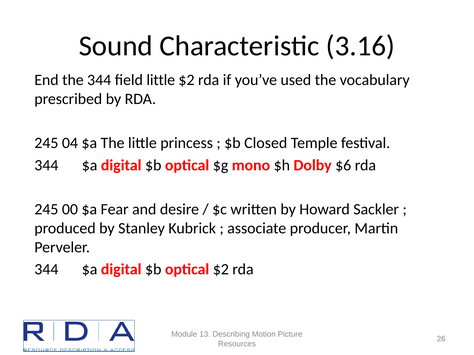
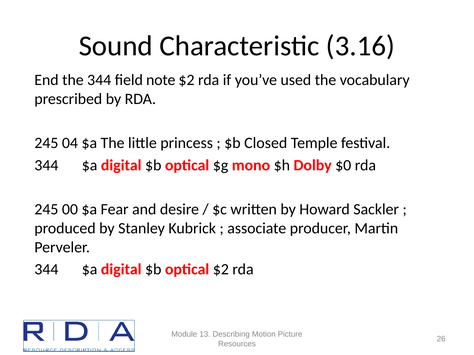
field little: little -> note (161, 80)
$6: $6 -> $0 (343, 165)
